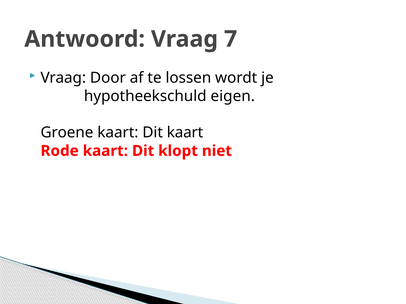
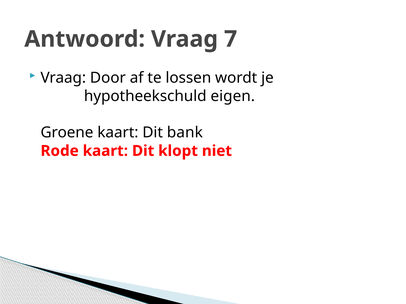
Dit kaart: kaart -> bank (185, 133)
